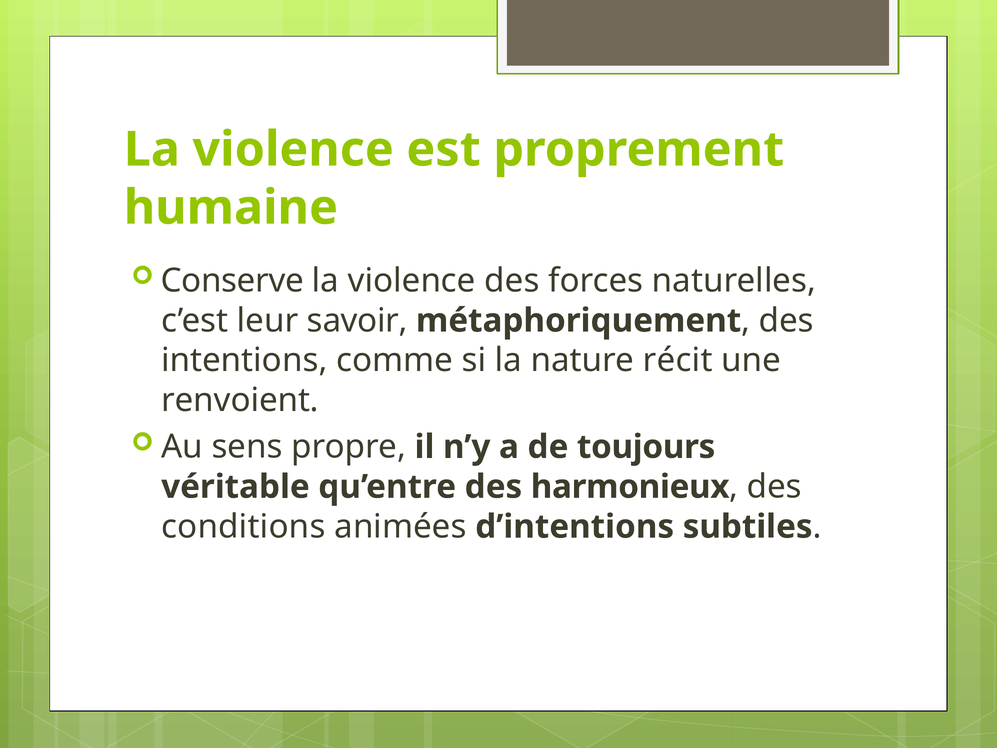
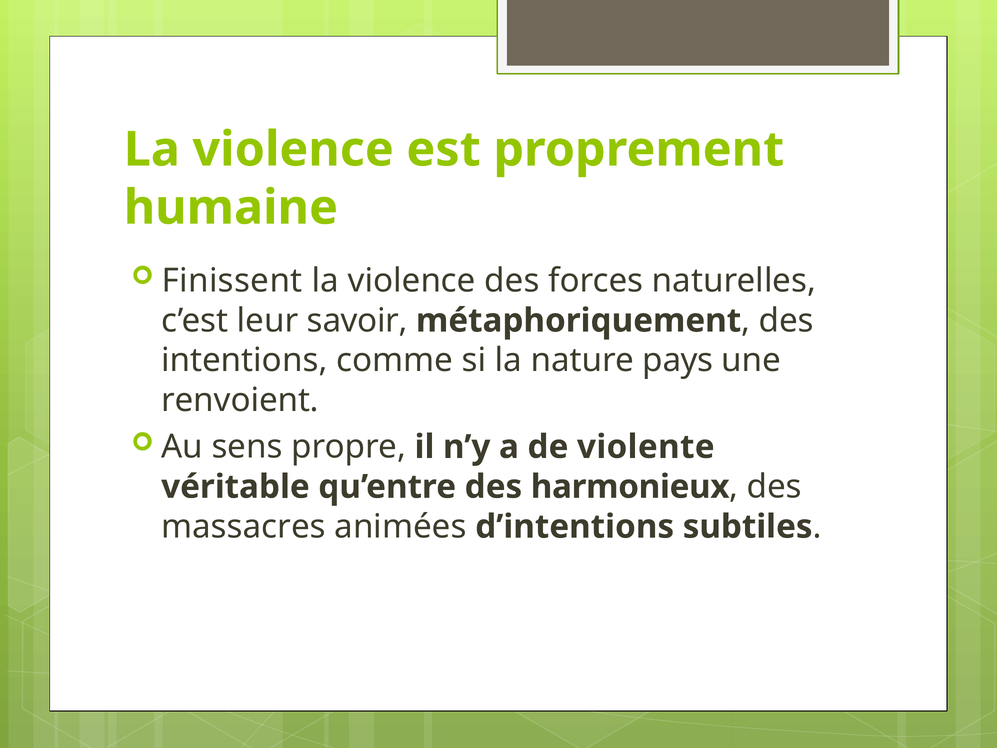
Conserve: Conserve -> Finissent (232, 281)
récit: récit -> pays (678, 360)
toujours: toujours -> violente (646, 447)
conditions: conditions -> massacres (243, 527)
